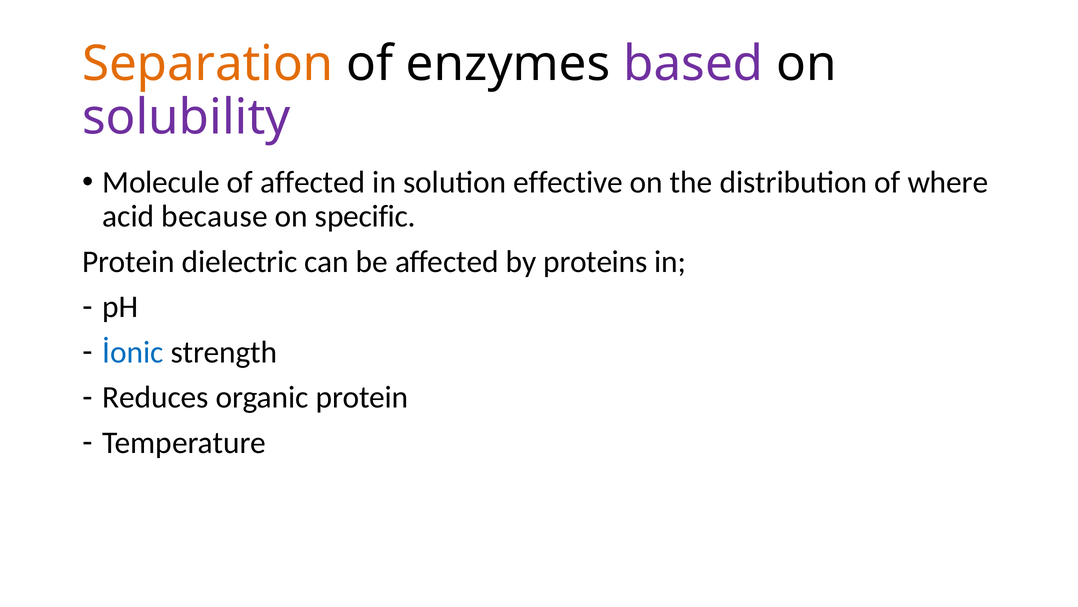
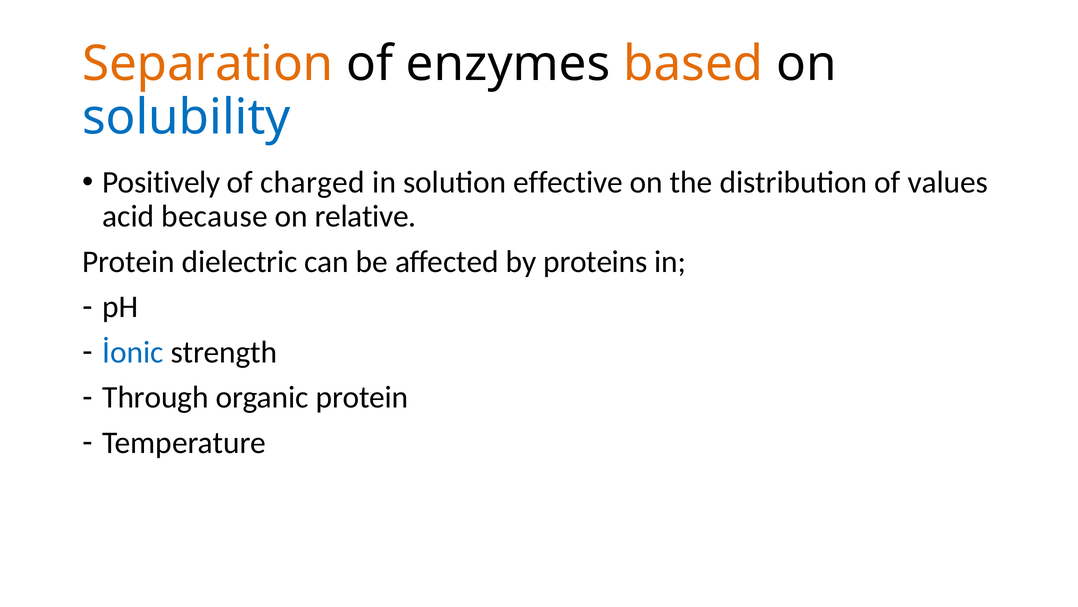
based colour: purple -> orange (693, 64)
solubility colour: purple -> blue (186, 117)
Molecule: Molecule -> Positively (161, 182)
of affected: affected -> charged (313, 182)
where: where -> values (948, 182)
specific: specific -> relative (365, 216)
Reduces: Reduces -> Through (155, 397)
